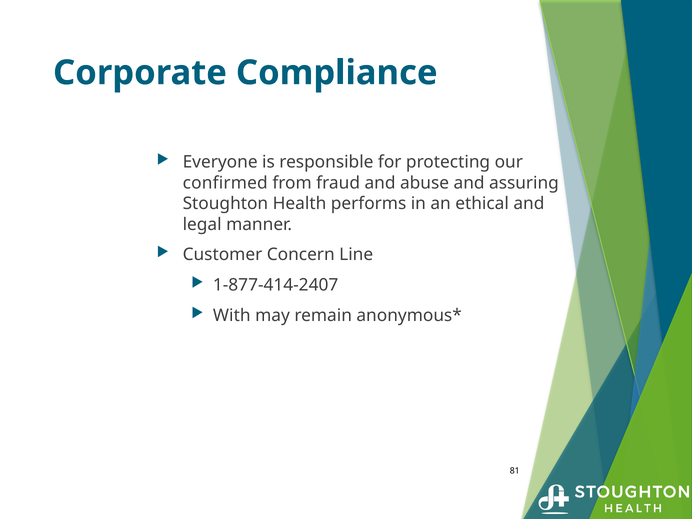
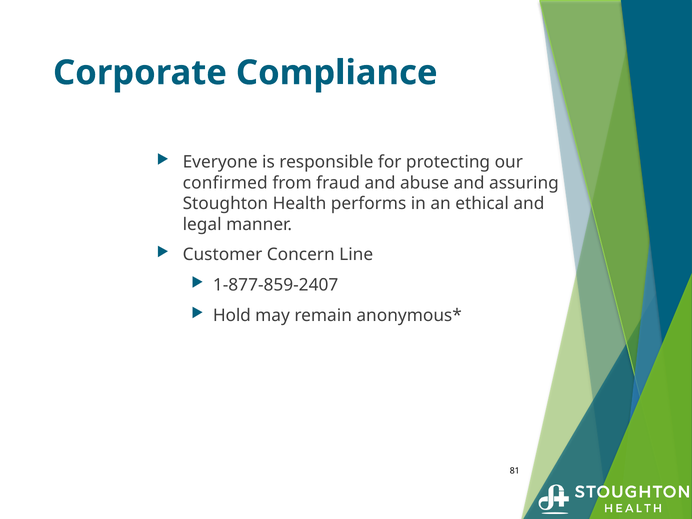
1-877-414-2407: 1-877-414-2407 -> 1-877-859-2407 (276, 285)
With: With -> Hold (232, 316)
